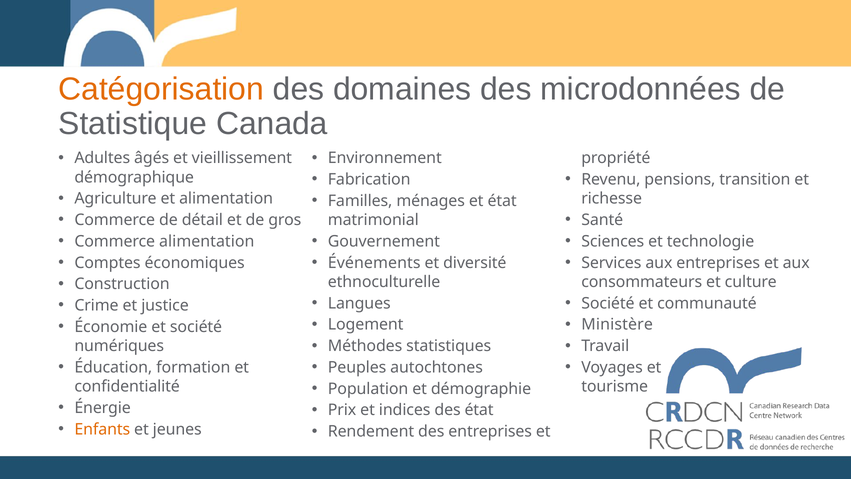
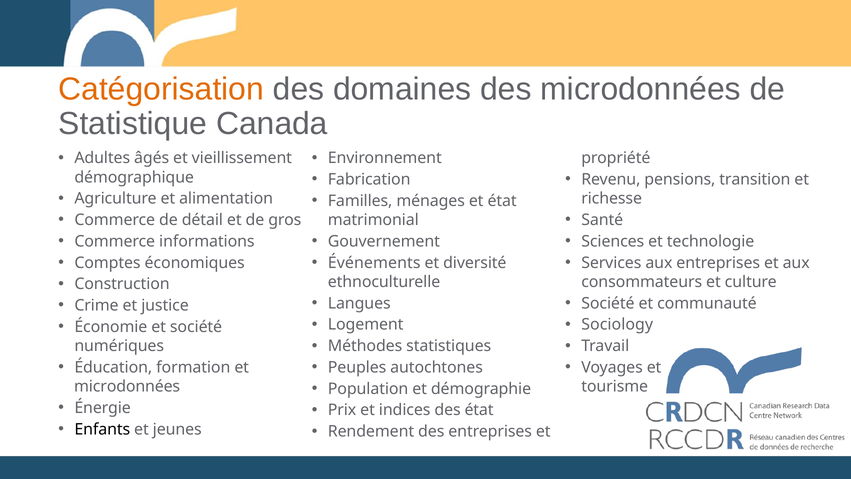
Commerce alimentation: alimentation -> informations (207, 241)
Ministère: Ministère -> Sociology (617, 325)
confidentialité: confidentialité -> microdonnées (127, 386)
Enfants colour: orange -> black (102, 429)
